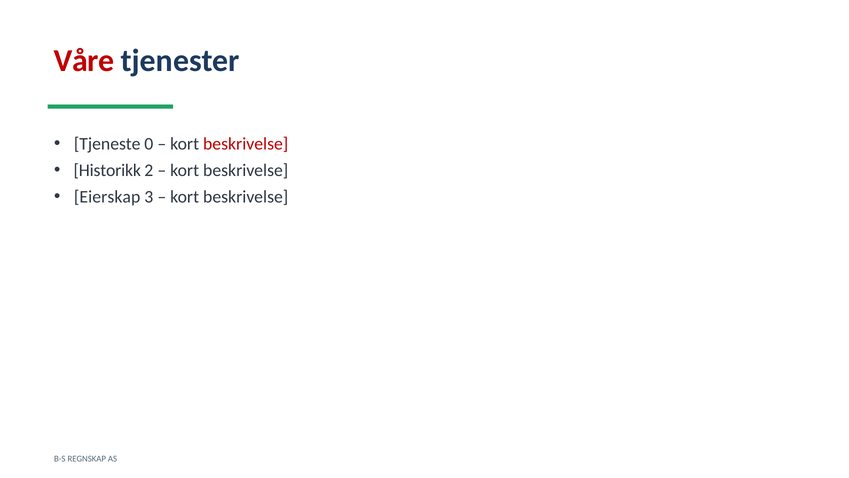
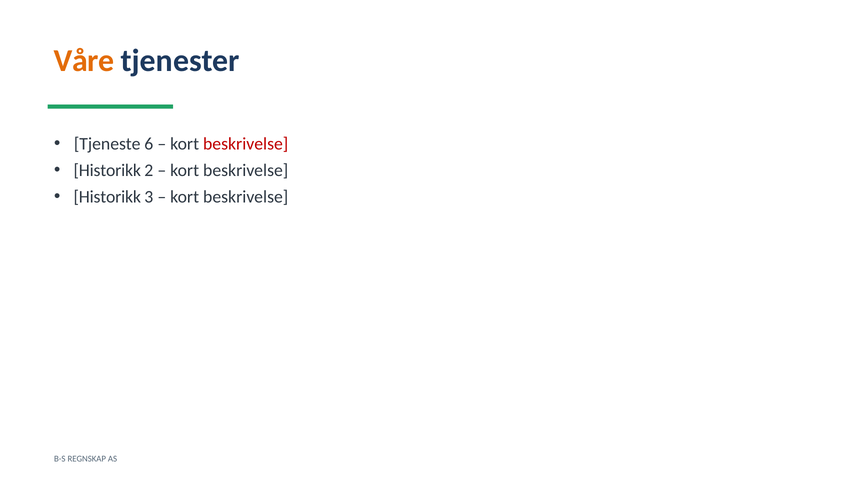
Våre colour: red -> orange (84, 61)
0: 0 -> 6 (149, 144)
Eierskap: Eierskap -> Historikk (107, 197)
